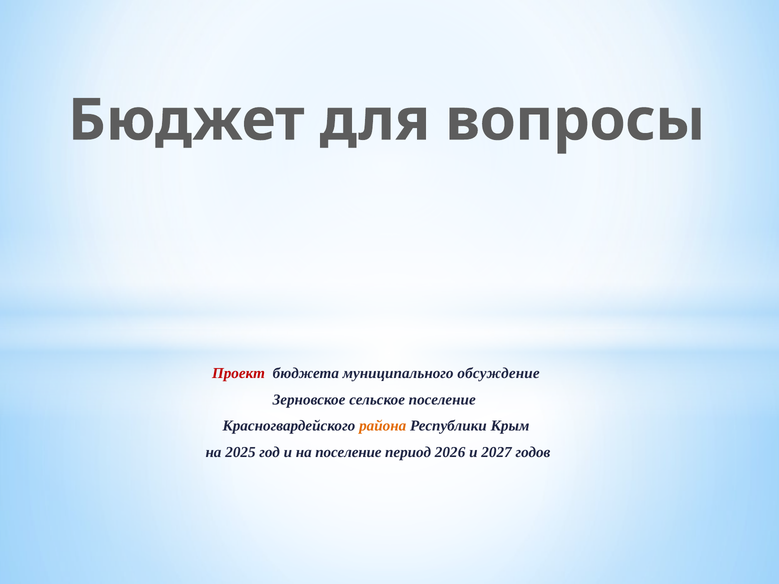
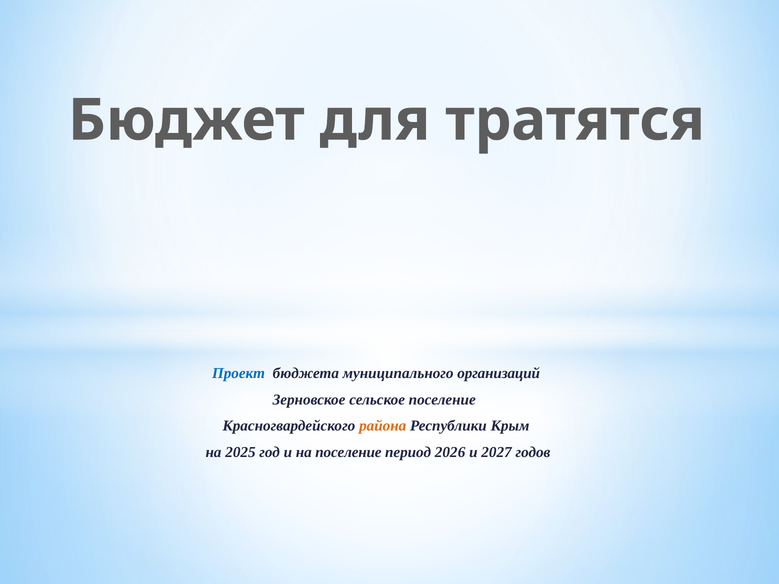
вопросы: вопросы -> тратятся (575, 120)
Проект colour: red -> blue (239, 374)
обсуждение: обсуждение -> организаций (499, 374)
